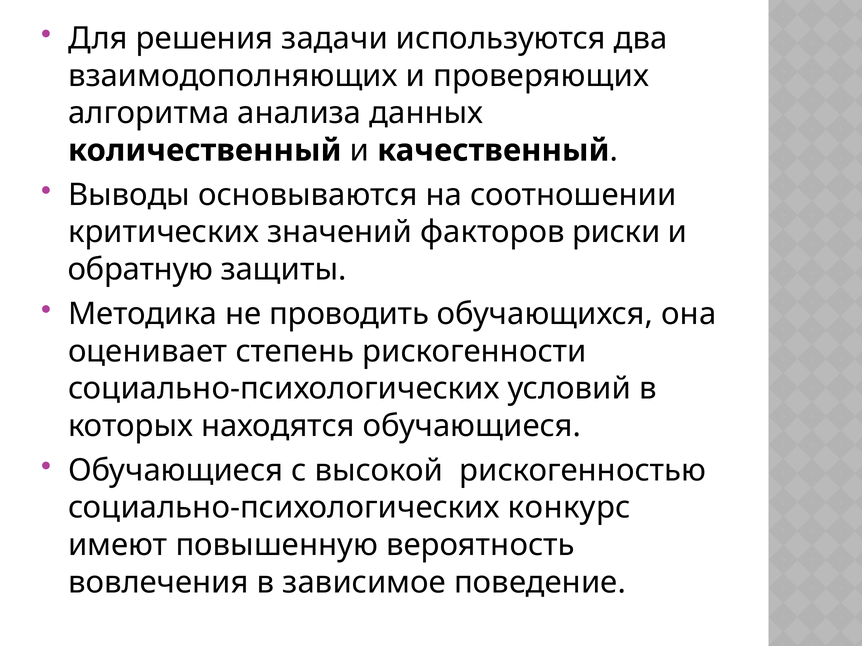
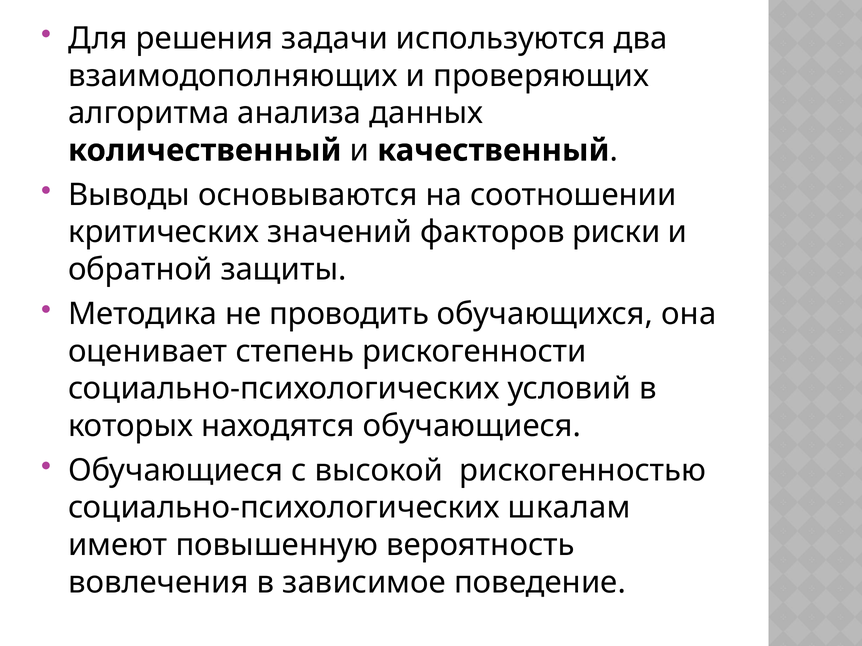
обратную: обратную -> обратной (140, 270)
конкурс: конкурс -> шкалам (569, 508)
